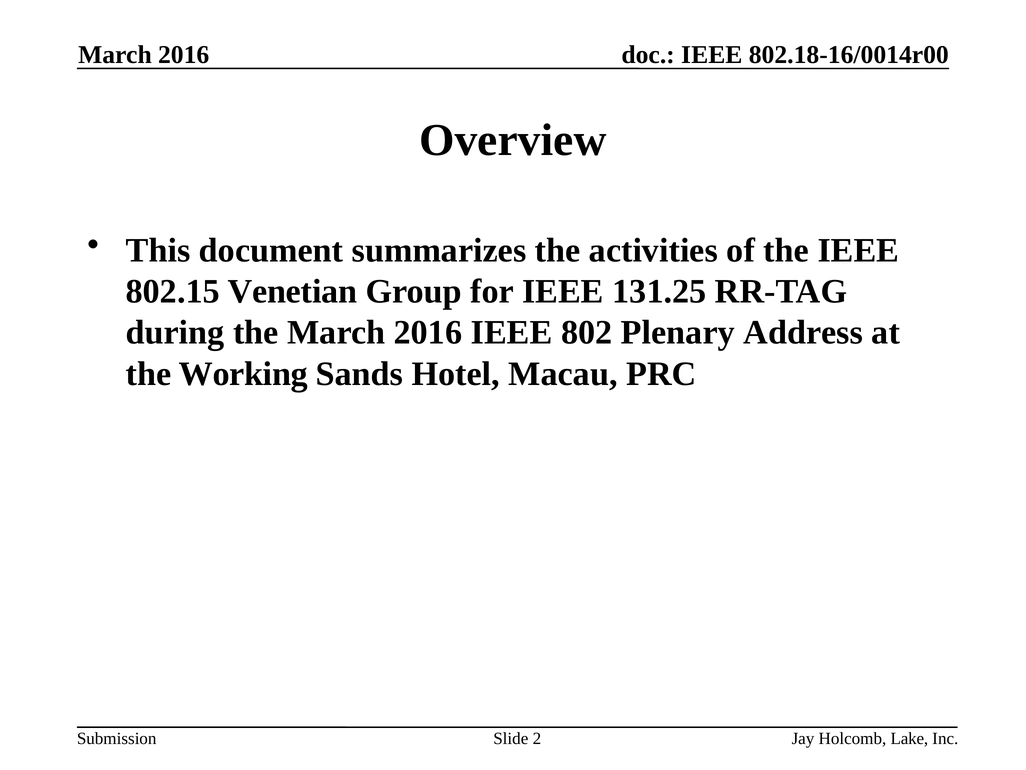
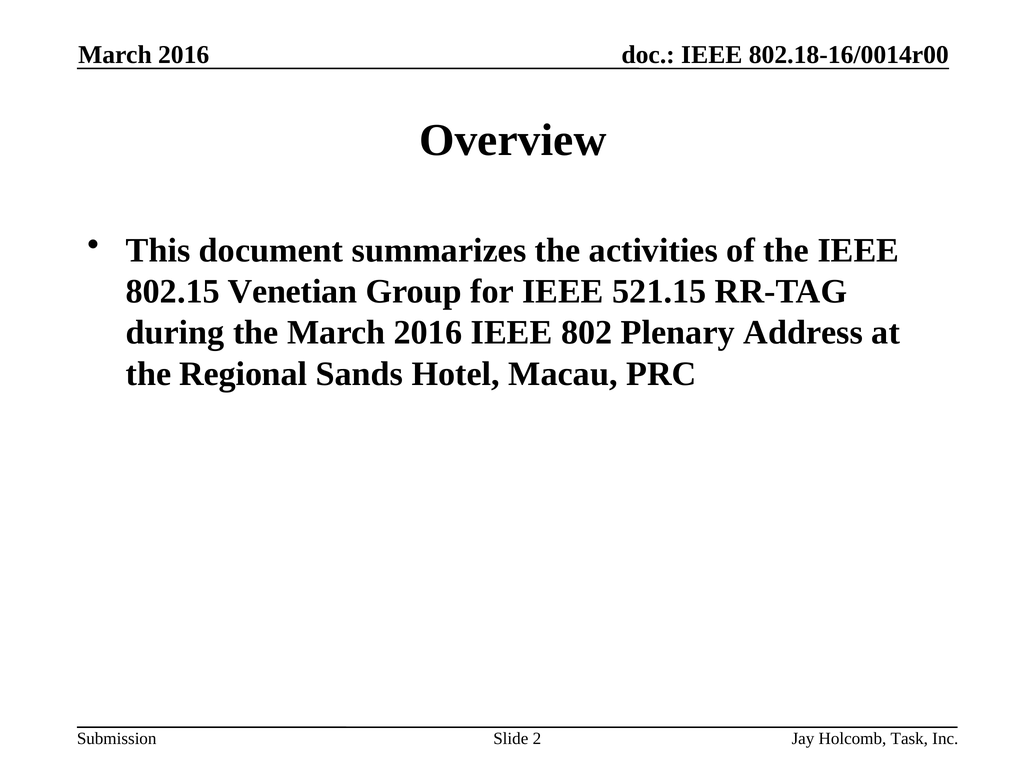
131.25: 131.25 -> 521.15 (659, 291)
Working: Working -> Regional (243, 373)
Lake: Lake -> Task (909, 738)
